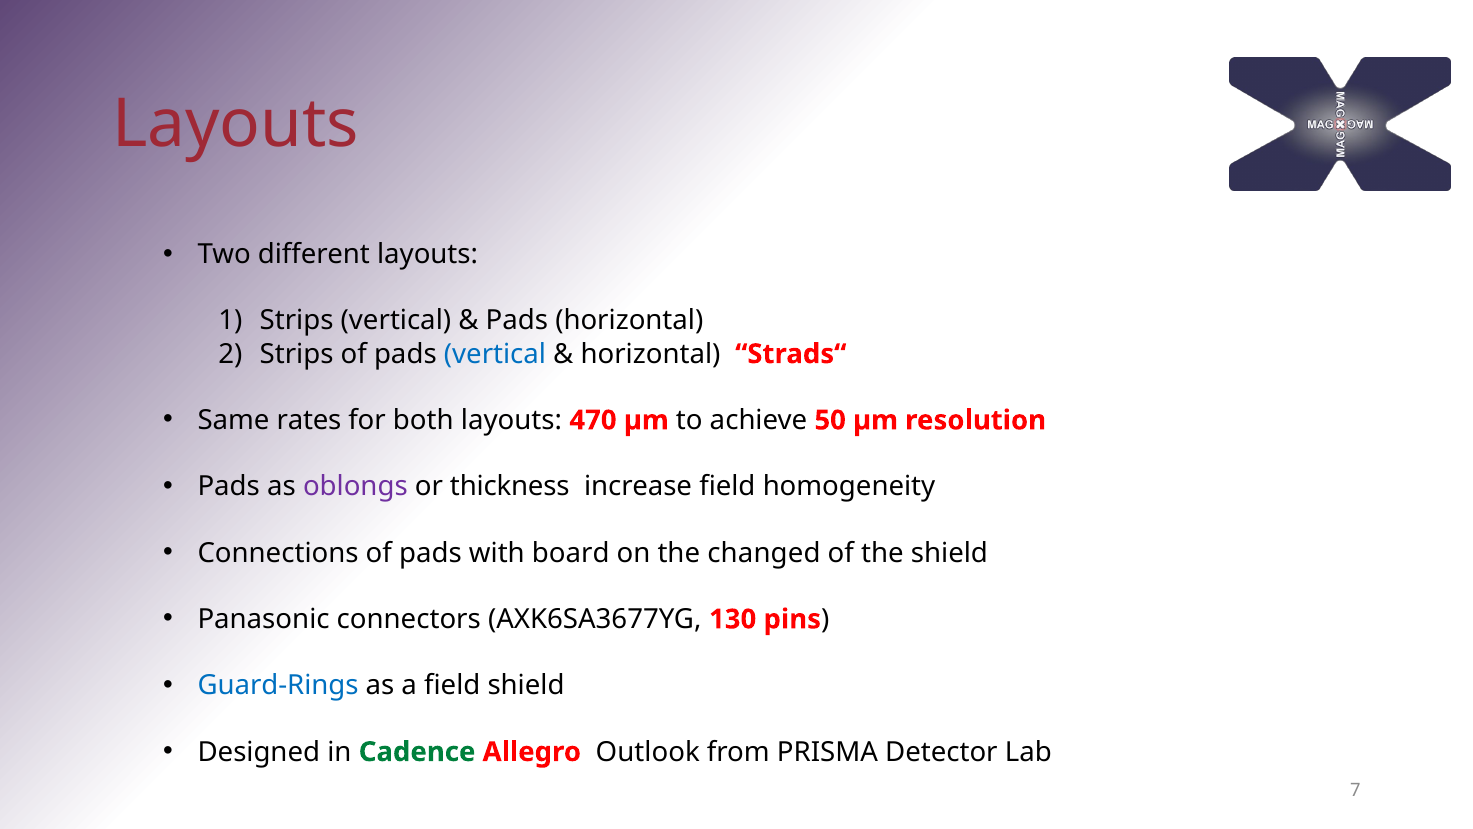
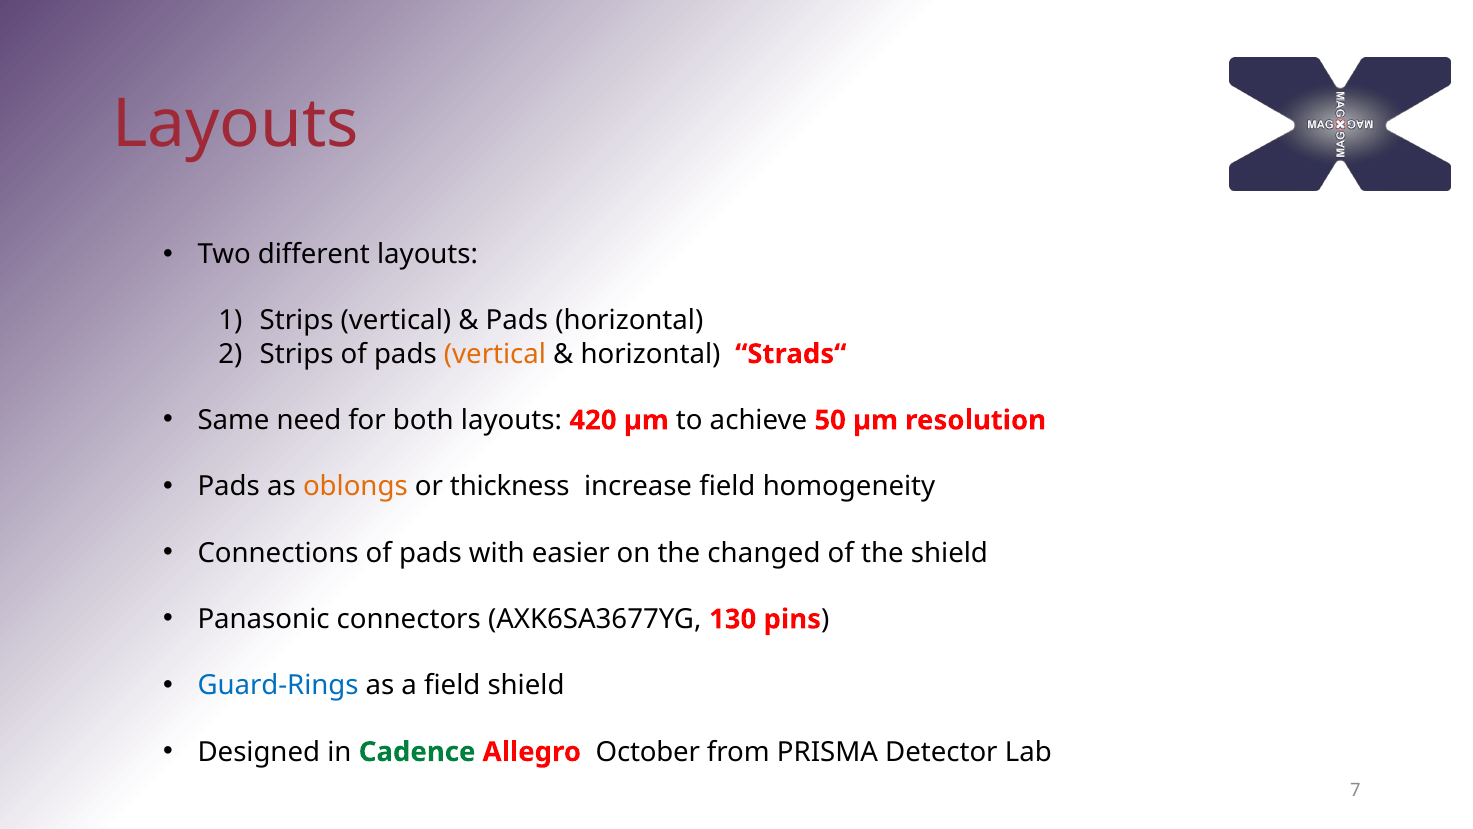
vertical colour: blue -> orange (495, 354)
rates: rates -> need (309, 420)
470: 470 -> 420 (593, 420)
oblongs colour: purple -> orange (355, 486)
board: board -> easier (571, 553)
Outlook: Outlook -> October (648, 752)
